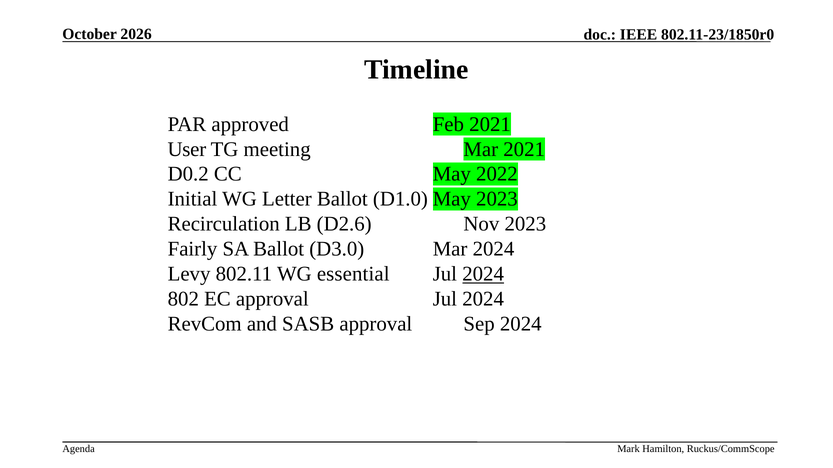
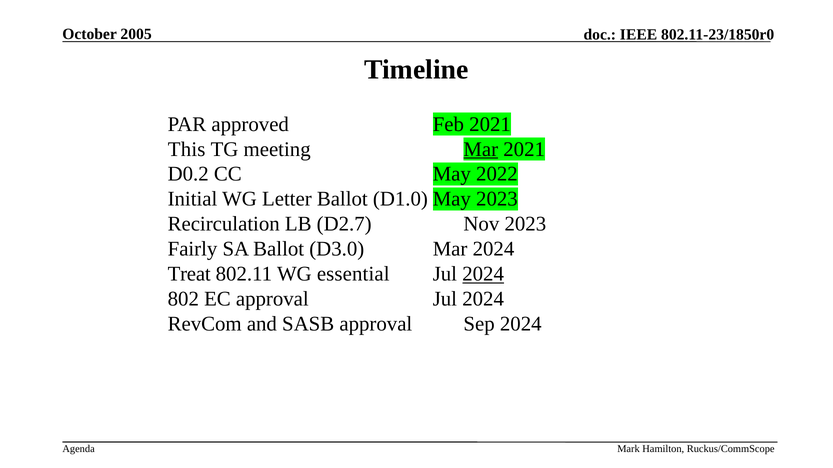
2026: 2026 -> 2005 (136, 34)
User: User -> This (187, 149)
Mar underline: none -> present (481, 149)
D2.6: D2.6 -> D2.7 (344, 224)
Levy: Levy -> Treat (189, 274)
